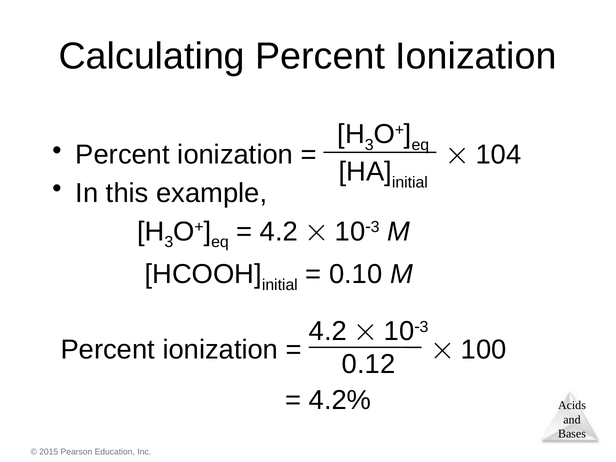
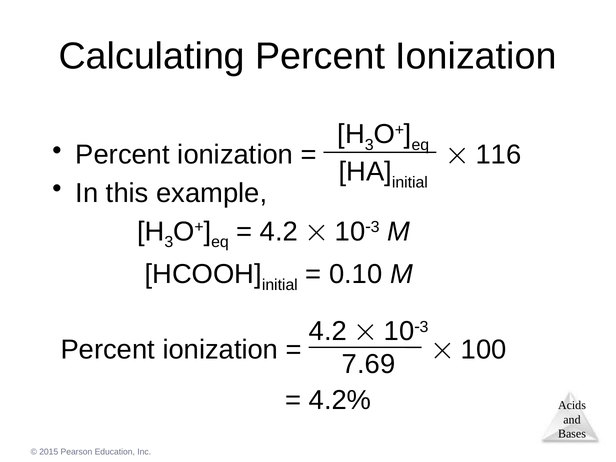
104: 104 -> 116 (499, 155)
0.12: 0.12 -> 7.69 (369, 364)
